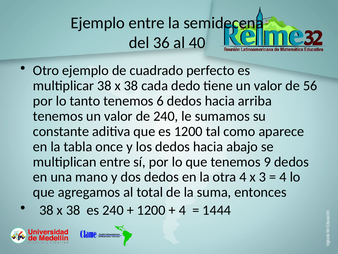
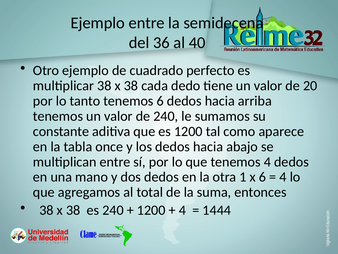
56: 56 -> 20 (310, 85)
tenemos 9: 9 -> 4 (267, 162)
otra 4: 4 -> 1 (243, 177)
x 3: 3 -> 6 (263, 177)
